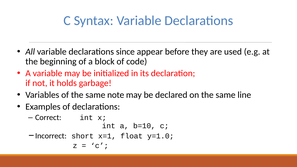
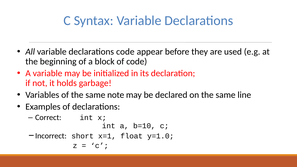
declarations since: since -> code (125, 52)
